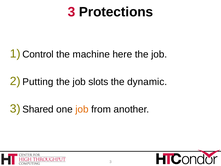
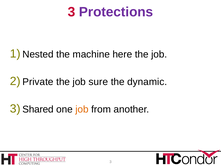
Protections colour: black -> purple (116, 12)
Control: Control -> Nested (38, 54)
Putting: Putting -> Private (38, 82)
slots: slots -> sure (98, 82)
